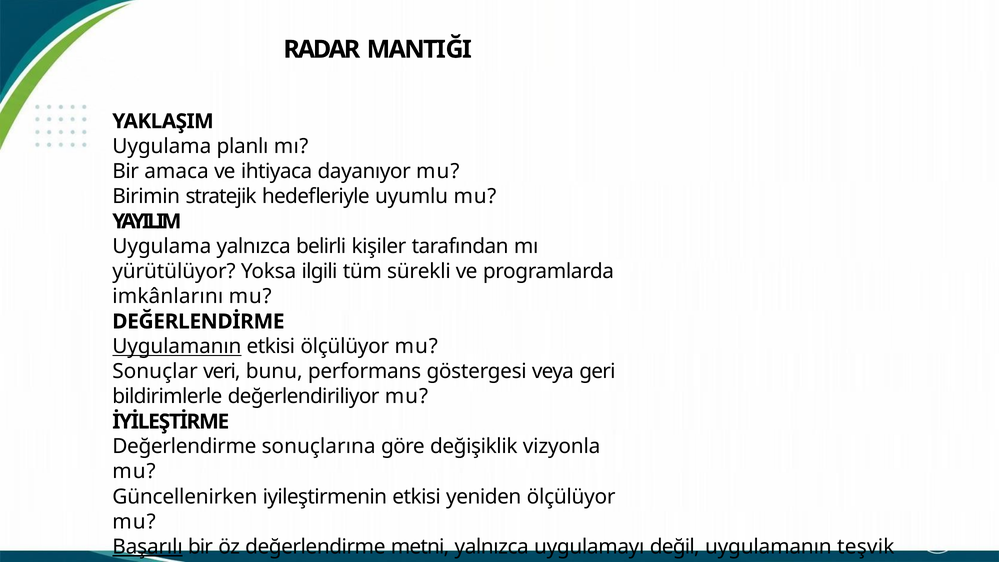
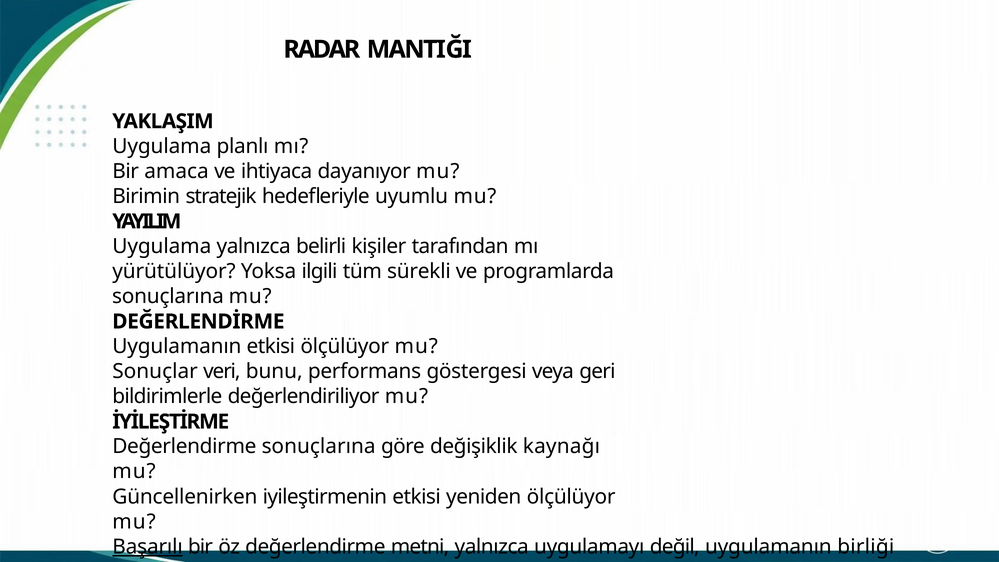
imkânlarını: imkânlarını -> sonuçlarına (168, 296)
Uygulamanın underline: present -> none (177, 347)
vizyonla: vizyonla -> kaynağı (561, 447)
teşvik: teşvik -> birliği (866, 547)
